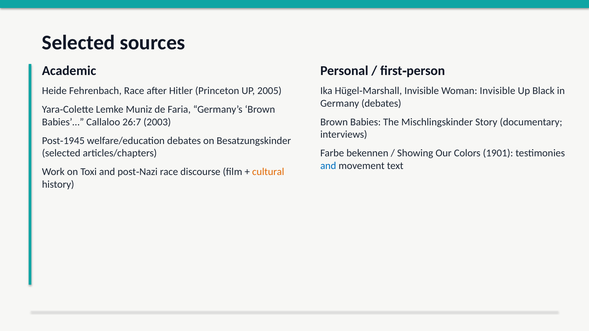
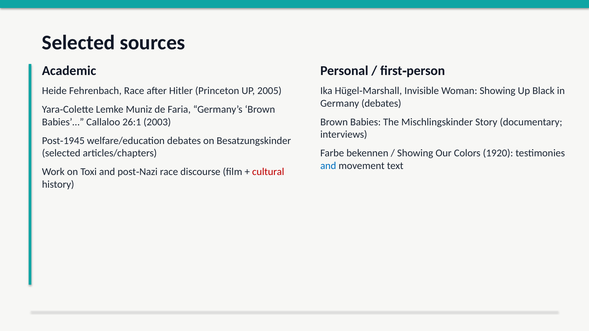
Woman Invisible: Invisible -> Showing (498, 91)
26:7: 26:7 -> 26:1 (132, 122)
1901: 1901 -> 1920 (498, 153)
cultural colour: orange -> red (268, 172)
